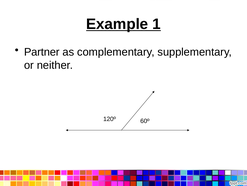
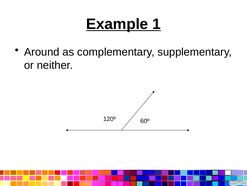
Partner: Partner -> Around (42, 52)
